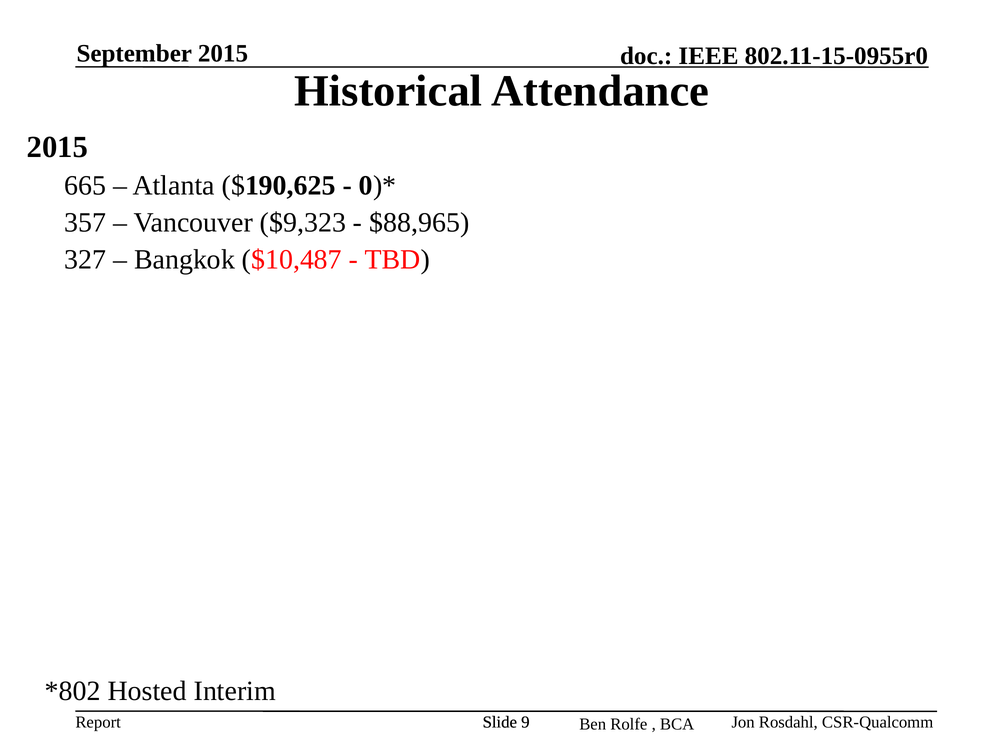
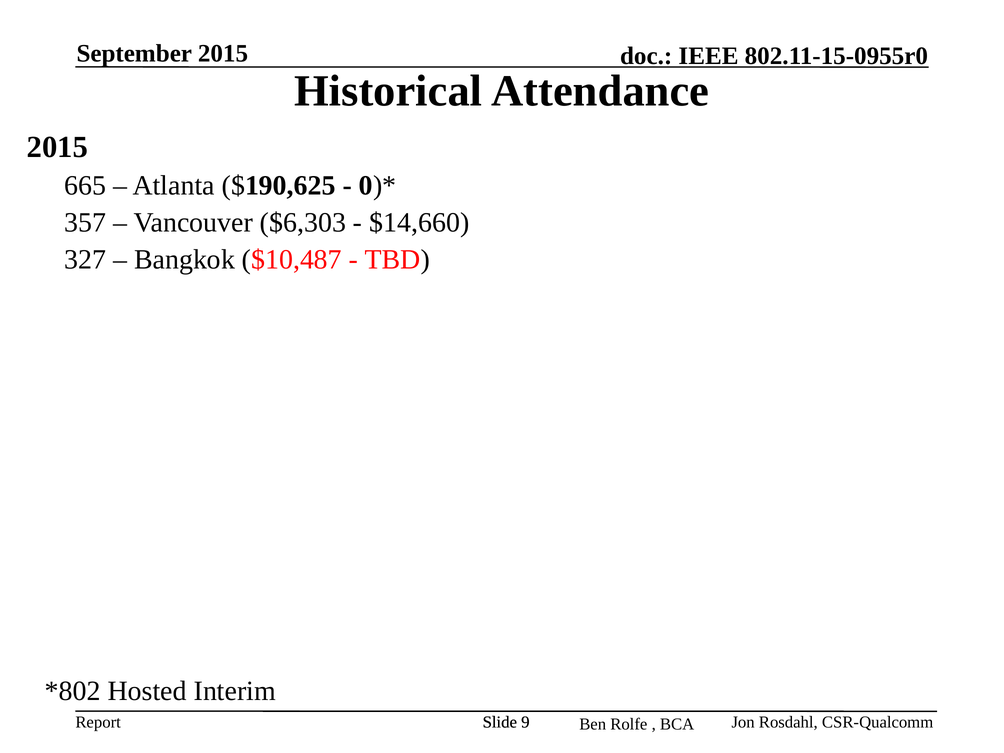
$9,323: $9,323 -> $6,303 (303, 223)
$88,965: $88,965 -> $14,660 (419, 223)
